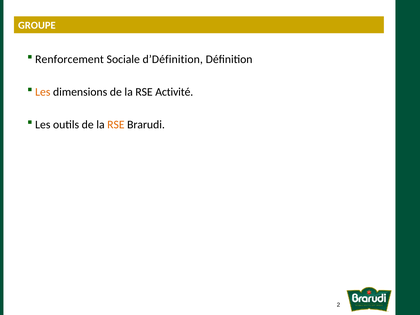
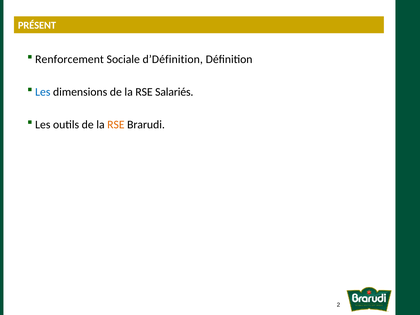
GROUPE: GROUPE -> PRÉSENT (37, 25)
Les colour: orange -> blue (43, 92)
Activité: Activité -> Salariés (174, 92)
